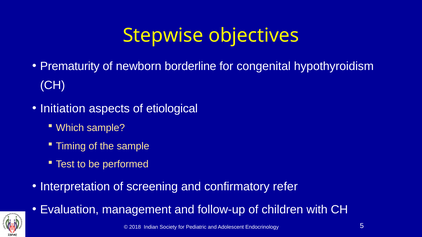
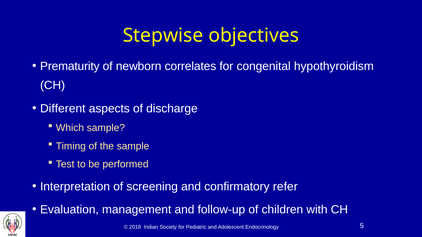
borderline: borderline -> correlates (190, 66)
Initiation: Initiation -> Different (63, 109)
etiological: etiological -> discharge (172, 109)
